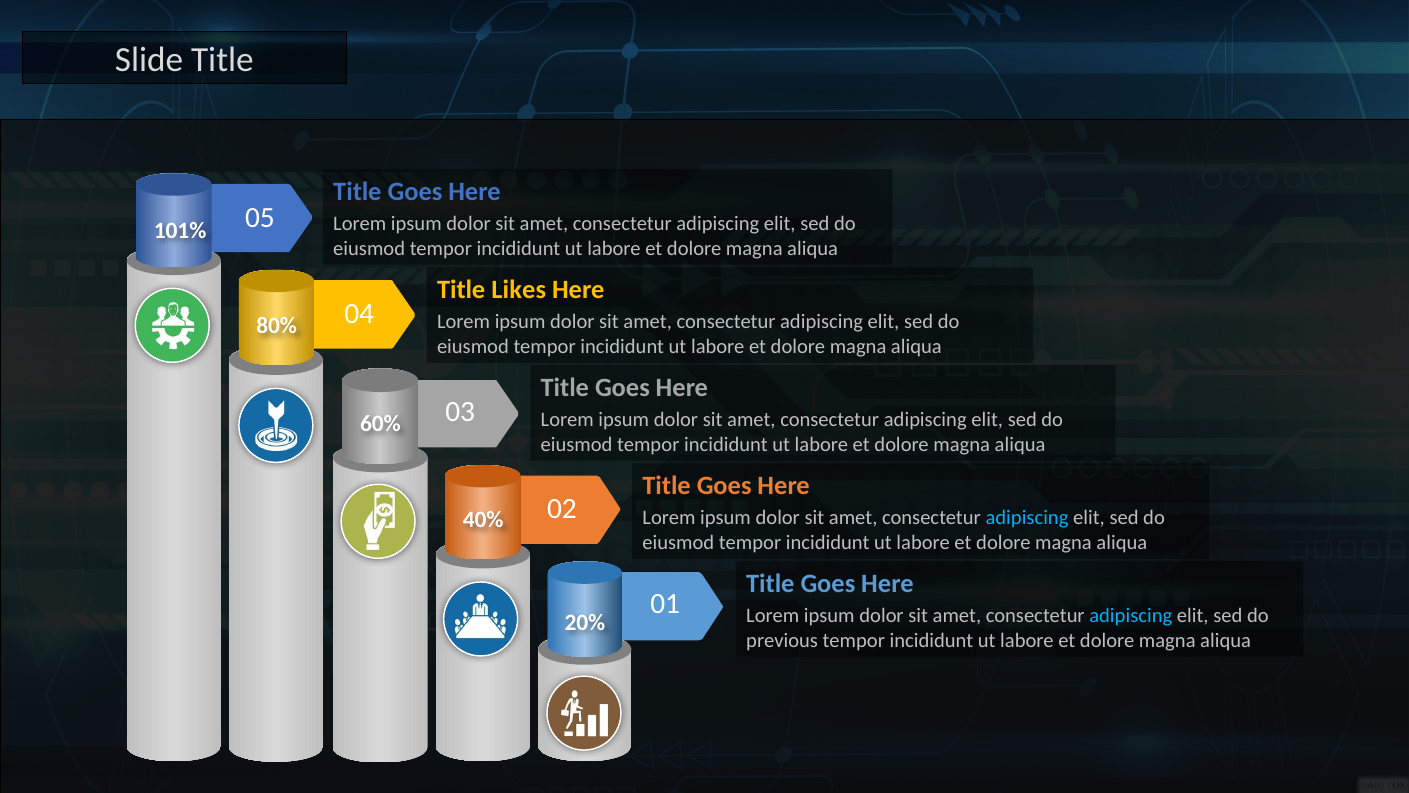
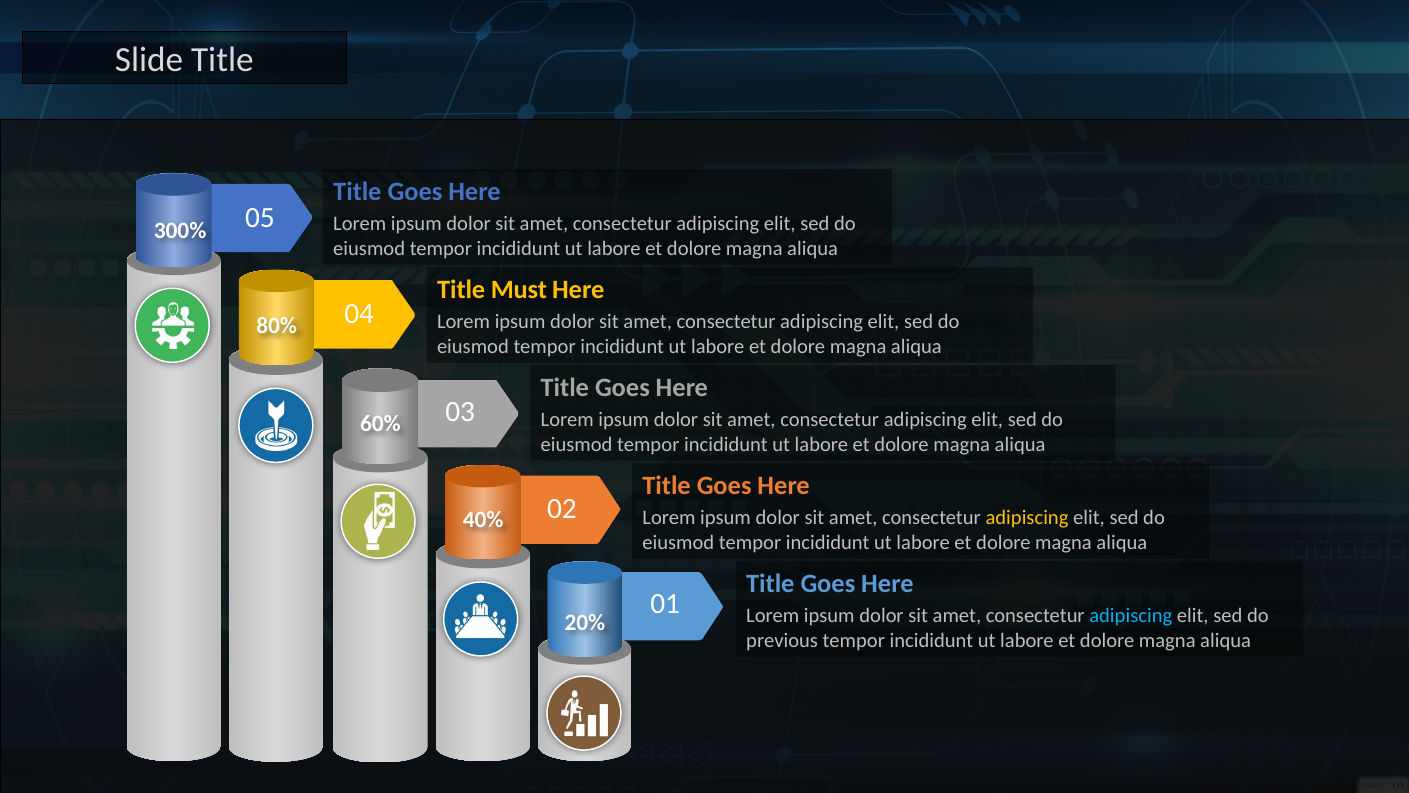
101%: 101% -> 300% (180, 230)
Likes: Likes -> Must (519, 290)
adipiscing colour: light blue -> yellow (1027, 518)
